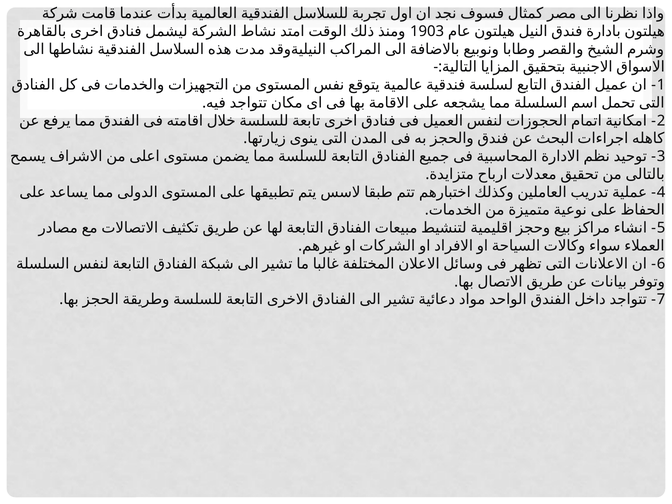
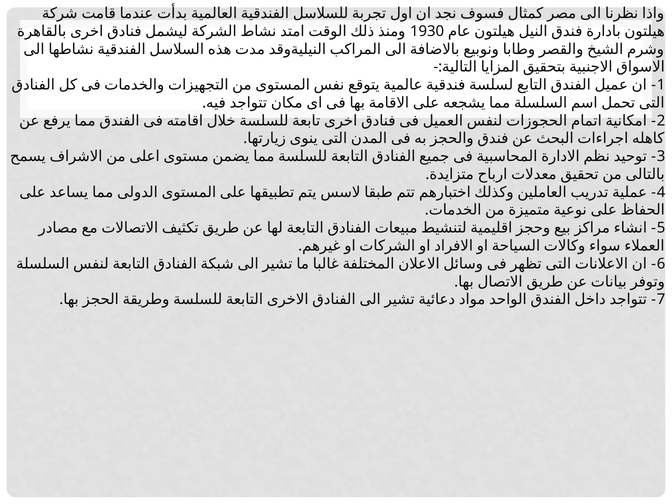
1903: 1903 -> 1930 (427, 31)
